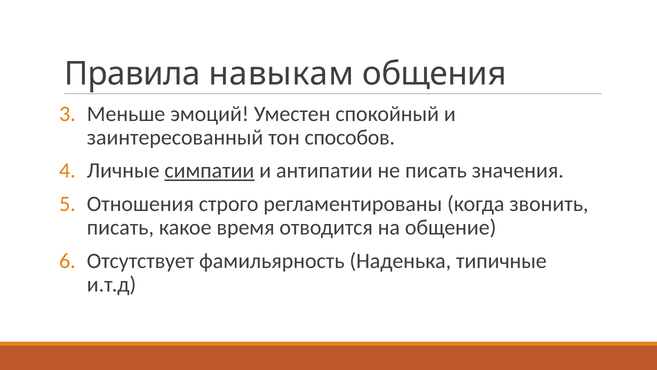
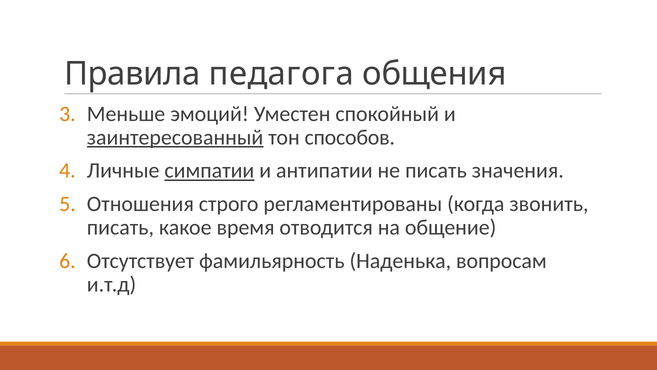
навыкам: навыкам -> педагога (281, 74)
заинтересованный underline: none -> present (175, 137)
типичные: типичные -> вопросам (501, 261)
